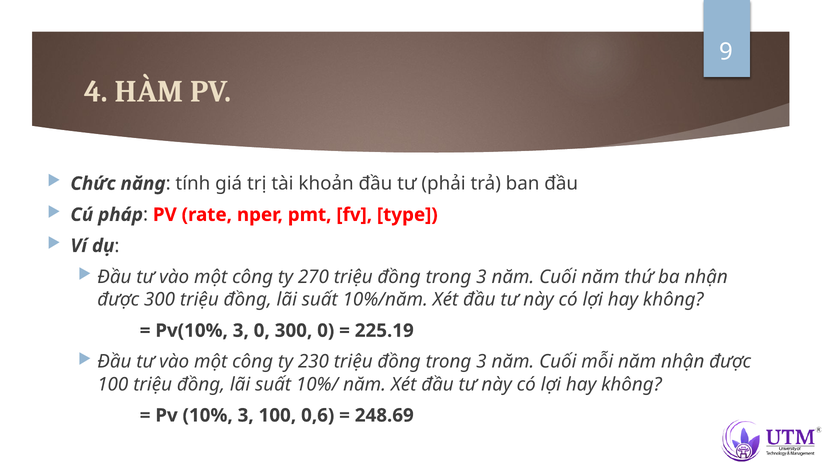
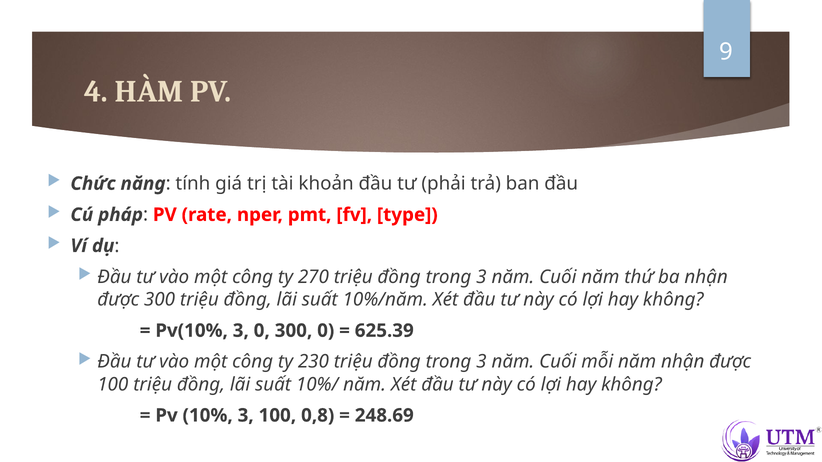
225.19: 225.19 -> 625.39 (384, 331)
0,6: 0,6 -> 0,8 (318, 416)
